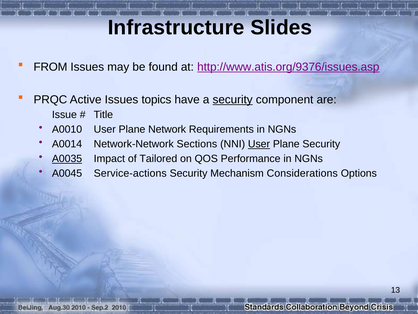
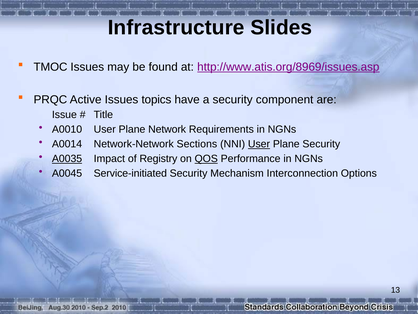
FROM: FROM -> TMOC (50, 67)
http://www.atis.org/9376/issues.asp: http://www.atis.org/9376/issues.asp -> http://www.atis.org/8969/issues.asp (288, 67)
security underline: present -> none (233, 99)
Tailored: Tailored -> Registry (158, 159)
QOS underline: none -> present (206, 159)
Service-actions: Service-actions -> Service-initiated (130, 173)
Considerations: Considerations -> Interconnection (302, 173)
